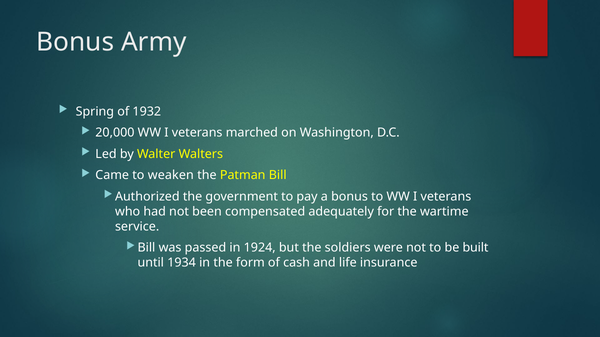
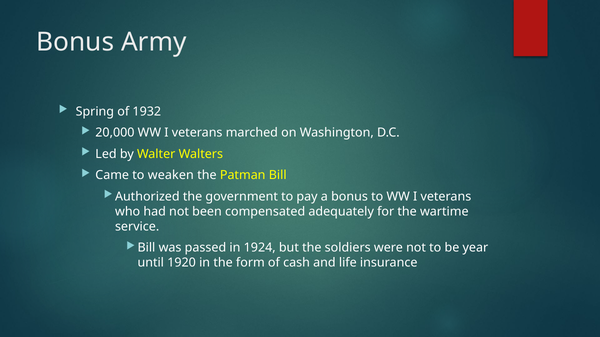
built: built -> year (475, 248)
1934: 1934 -> 1920 (182, 263)
